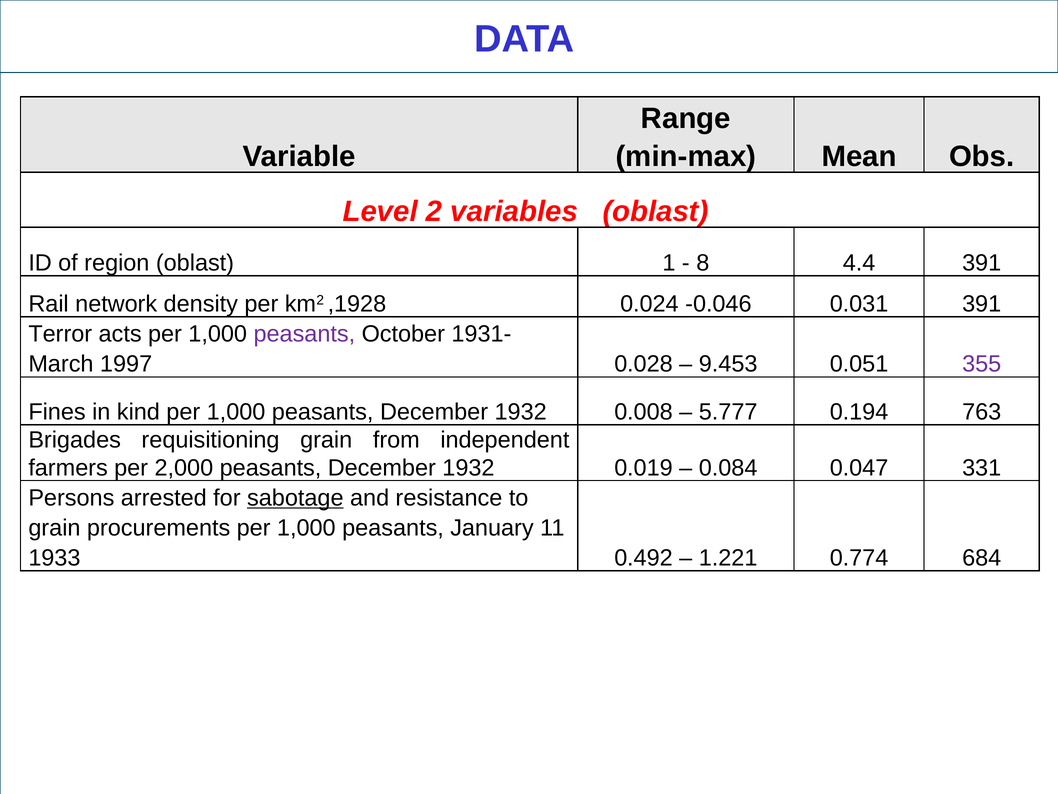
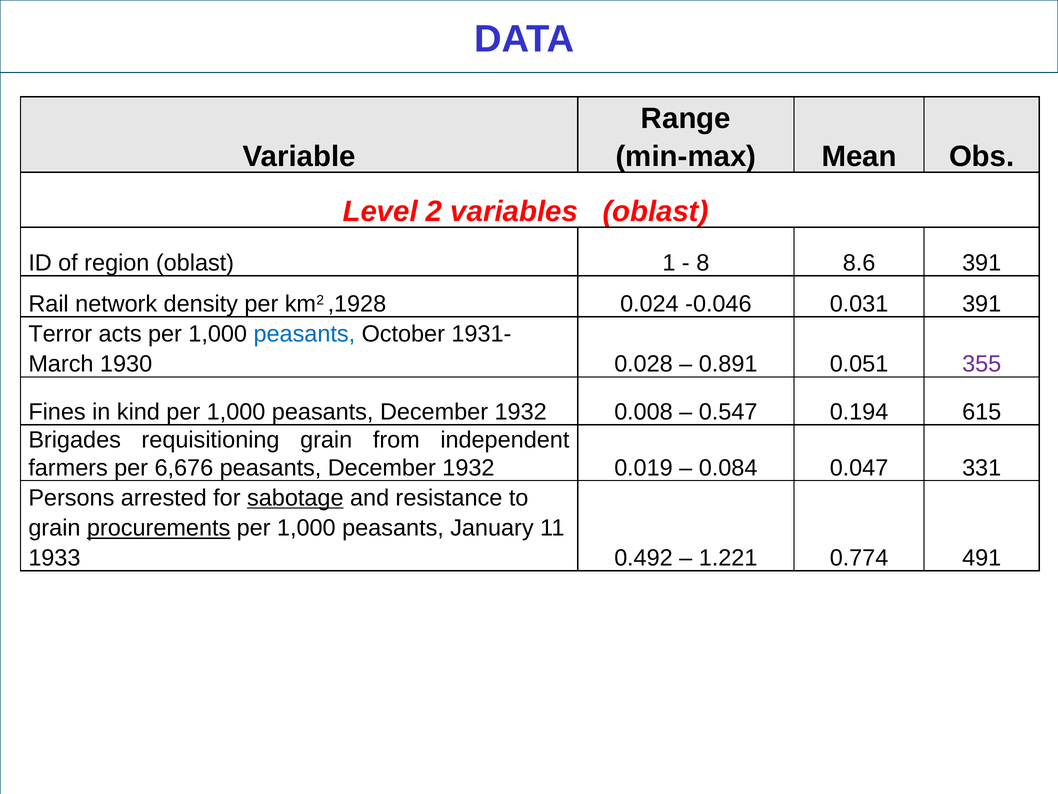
4.4: 4.4 -> 8.6 (859, 263)
peasants colour: purple -> blue (304, 334)
1997: 1997 -> 1930 (126, 364)
9.453: 9.453 -> 0.891 (728, 364)
5.777: 5.777 -> 0.547 (728, 412)
763: 763 -> 615 (982, 412)
2,000: 2,000 -> 6,676 (184, 468)
procurements underline: none -> present (159, 528)
684: 684 -> 491 (982, 558)
